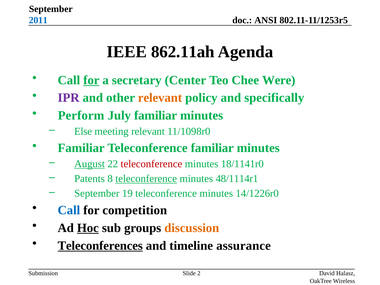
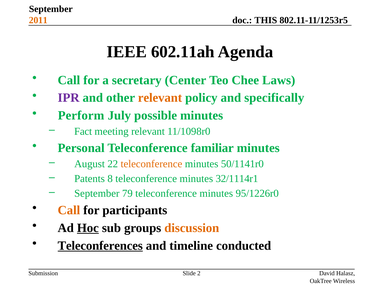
2011 colour: blue -> orange (38, 20)
ANSI: ANSI -> THIS (266, 20)
862.11ah: 862.11ah -> 602.11ah (183, 52)
for underline: present -> none (91, 80)
Were: Were -> Laws (279, 80)
July familiar: familiar -> possible (156, 116)
Else: Else -> Fact (83, 131)
Familiar: Familiar -> Personal (81, 148)
August underline: present -> none (90, 164)
teleconference colour: red -> orange (151, 164)
18/1141r0: 18/1141r0 -> 50/1141r0 (242, 164)
teleconference underline: present -> none (146, 179)
48/1114r1: 48/1114r1 -> 32/1114r1 (237, 179)
19: 19 -> 79 (127, 194)
14/1226r0: 14/1226r0 -> 95/1226r0 (257, 194)
Call colour: blue -> orange (69, 210)
competition: competition -> participants (135, 210)
assurance: assurance -> conducted (244, 246)
